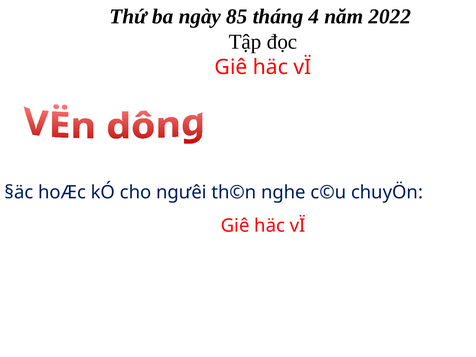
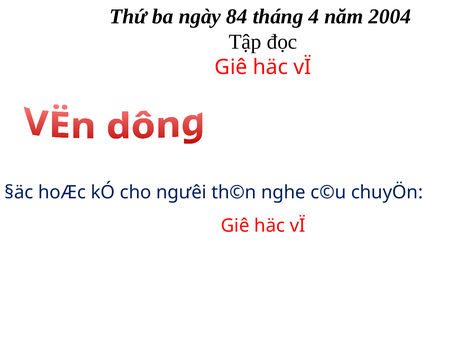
85: 85 -> 84 (237, 17)
2022: 2022 -> 2004 (390, 17)
